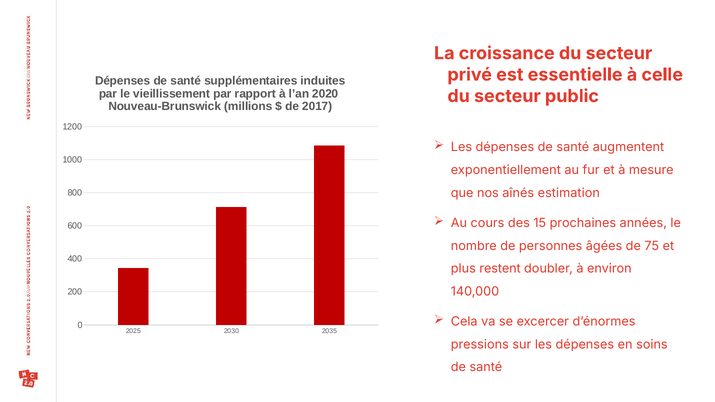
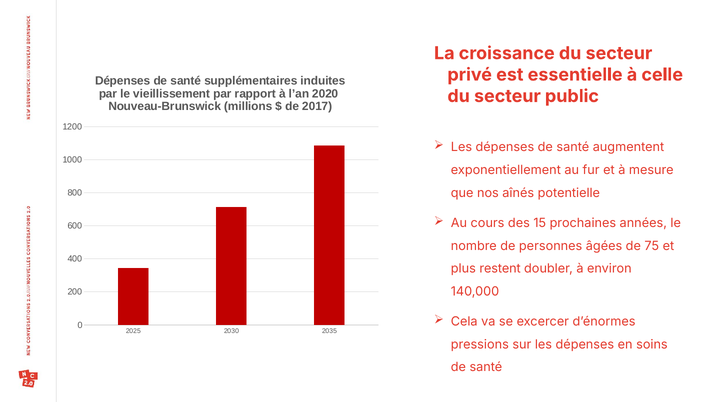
estimation: estimation -> potentielle (569, 193)
